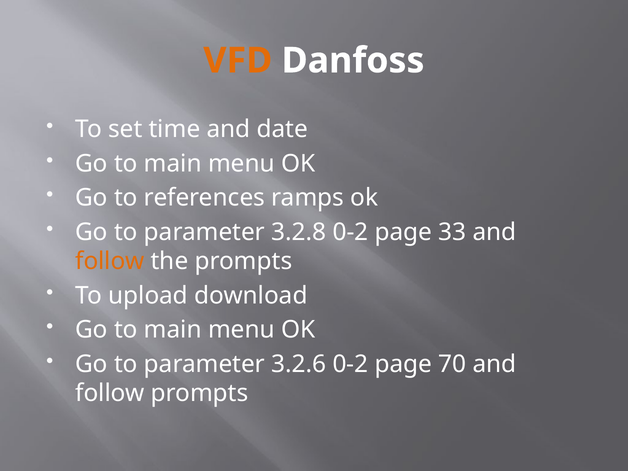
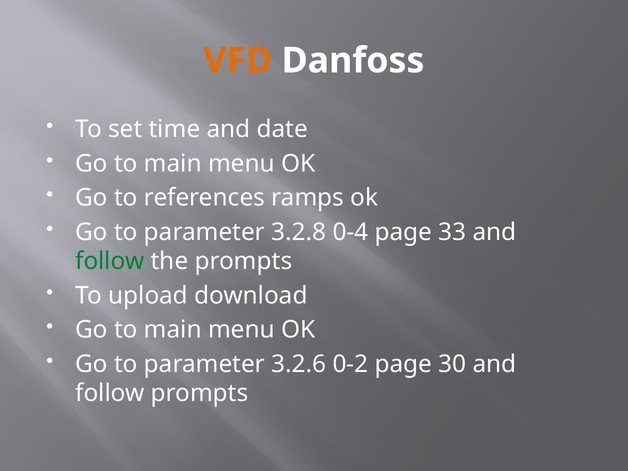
3.2.8 0-2: 0-2 -> 0-4 (350, 232)
follow colour: orange -> green (110, 261)
70: 70 -> 30 (452, 364)
